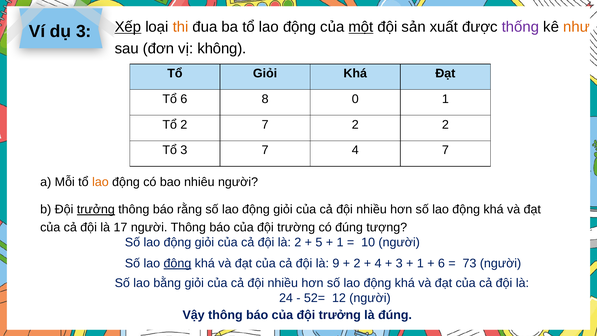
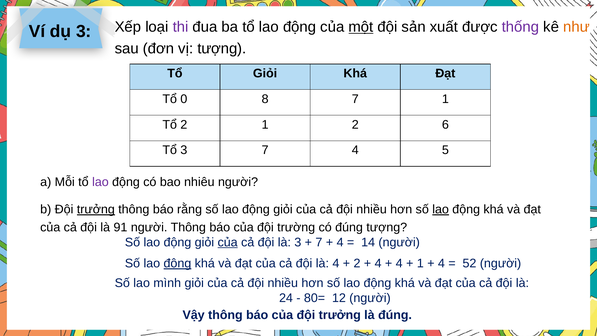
Xếp underline: present -> none (128, 27)
thi colour: orange -> purple (181, 27)
vị không: không -> tượng (222, 48)
Tổ 6: 6 -> 0 (184, 99)
8 0: 0 -> 7 (355, 99)
2 7: 7 -> 1 (265, 124)
2 2: 2 -> 6 (445, 124)
4 7: 7 -> 5 (445, 150)
lao colour: orange -> purple (100, 182)
lao underline: none -> present (441, 209)
17: 17 -> 91 (120, 227)
của underline: none -> present (228, 242)
là 2: 2 -> 3 (298, 242)
5: 5 -> 7 (319, 242)
1: 1 -> 4 (340, 242)
10: 10 -> 14 (368, 242)
là 9: 9 -> 4 (336, 263)
3: 3 -> 4 (399, 263)
6: 6 -> 4 (441, 263)
73: 73 -> 52 (469, 263)
bằng: bằng -> mình (167, 283)
52=: 52= -> 80= (315, 298)
